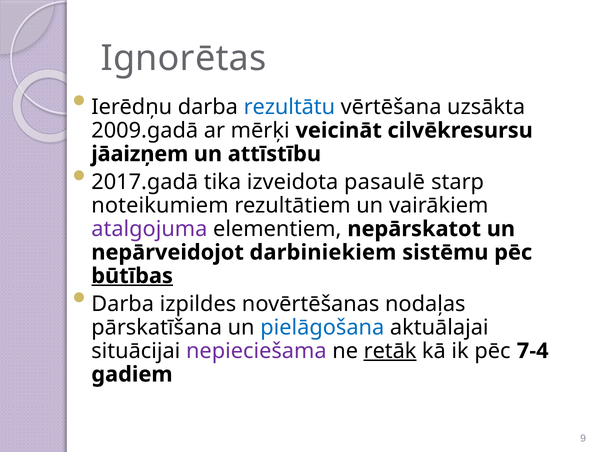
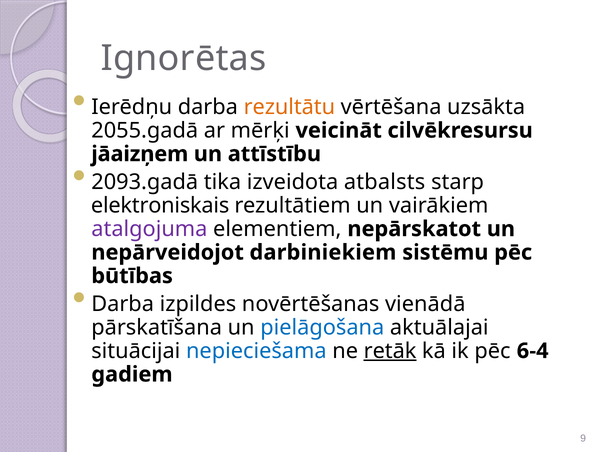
rezultātu colour: blue -> orange (289, 107)
2009.gadā: 2009.gadā -> 2055.gadā (145, 131)
2017.gadā: 2017.gadā -> 2093.gadā (145, 182)
pasaulē: pasaulē -> atbalsts (385, 182)
noteikumiem: noteikumiem -> elektroniskais (160, 206)
būtības underline: present -> none (132, 276)
nodaļas: nodaļas -> vienādā (425, 304)
nepieciešama colour: purple -> blue (256, 351)
7-4: 7-4 -> 6-4 (533, 351)
